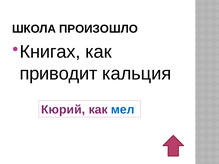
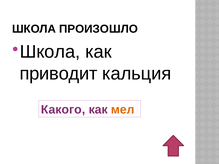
Книгах: Книгах -> Школа (50, 52)
Кюрий: Кюрий -> Какого (63, 110)
мел colour: blue -> orange (123, 110)
